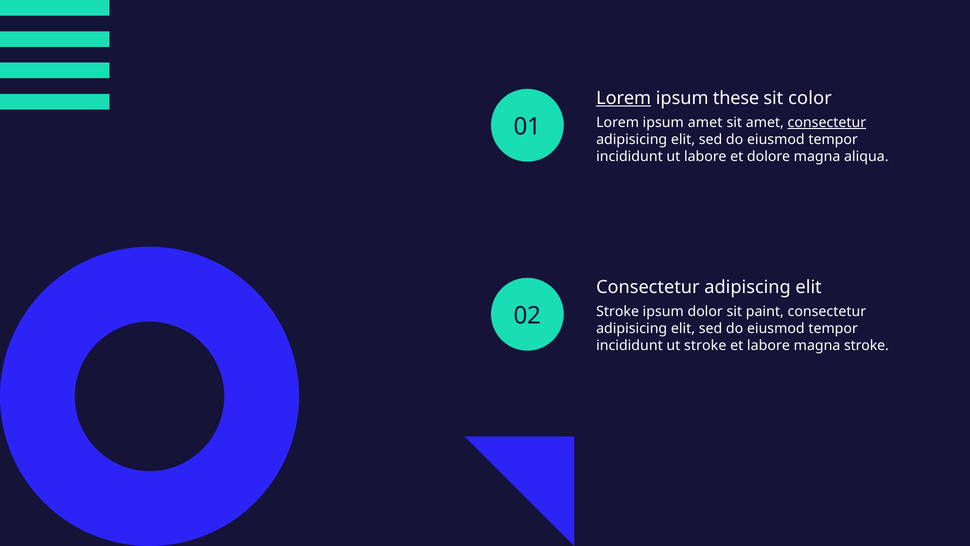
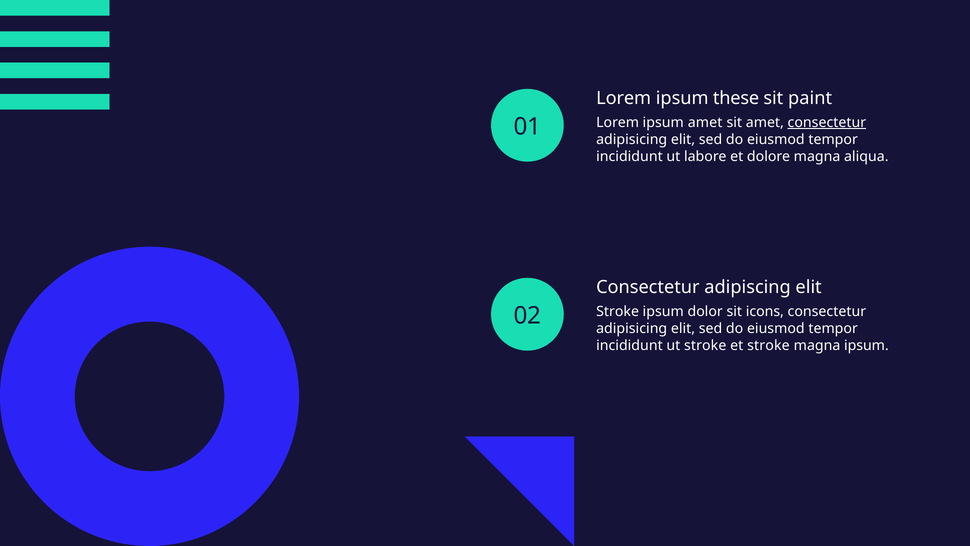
Lorem underline: present -> none (624, 98)
color: color -> paint (810, 98)
paint: paint -> icons (765, 311)
et labore: labore -> stroke (768, 345)
magna stroke: stroke -> ipsum (866, 345)
